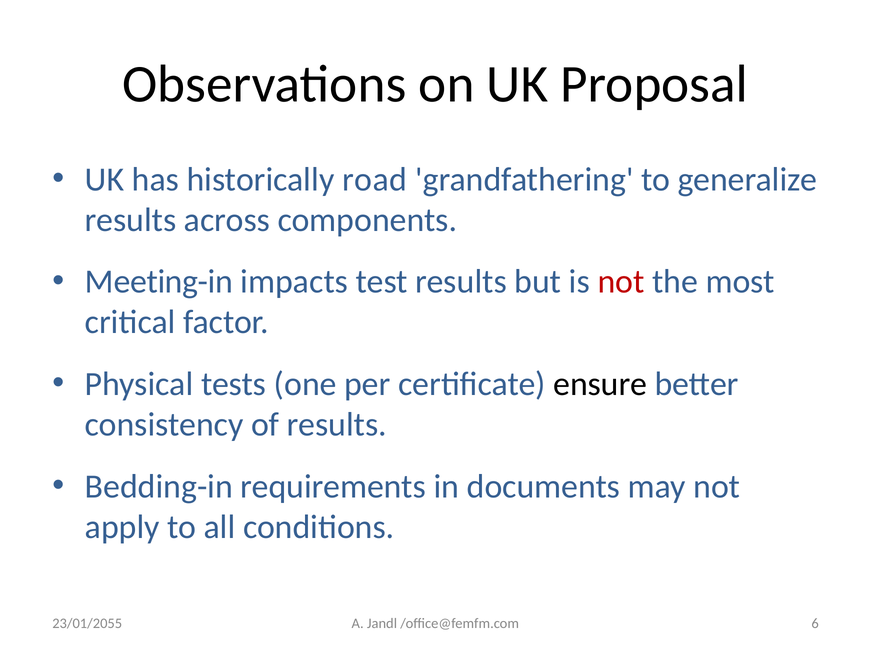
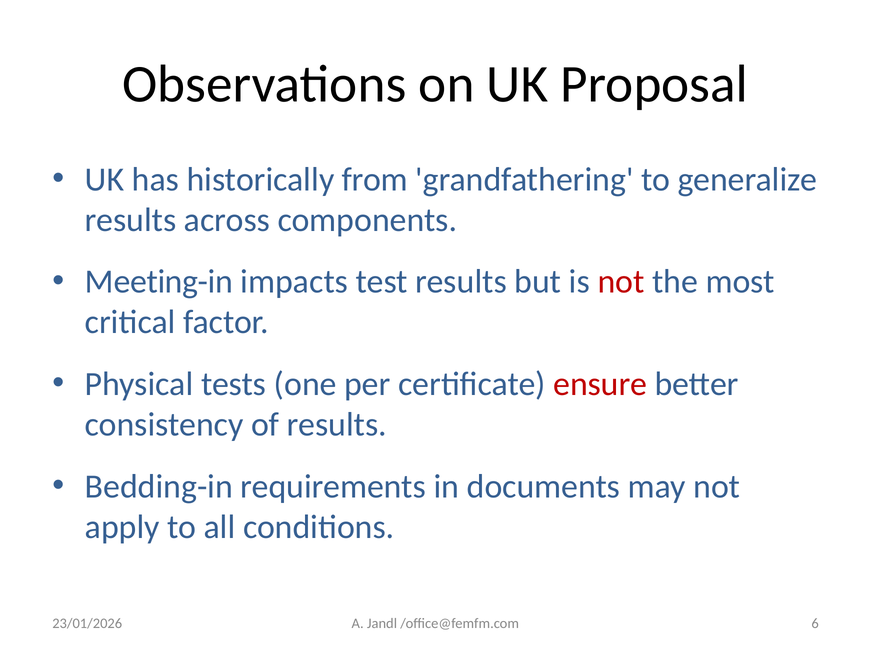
road: road -> from (375, 179)
ensure colour: black -> red (600, 384)
23/01/2055: 23/01/2055 -> 23/01/2026 (87, 624)
